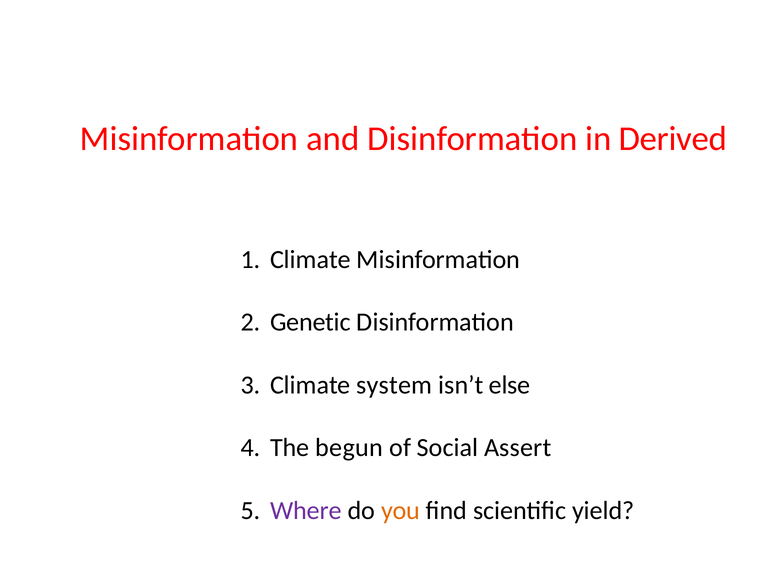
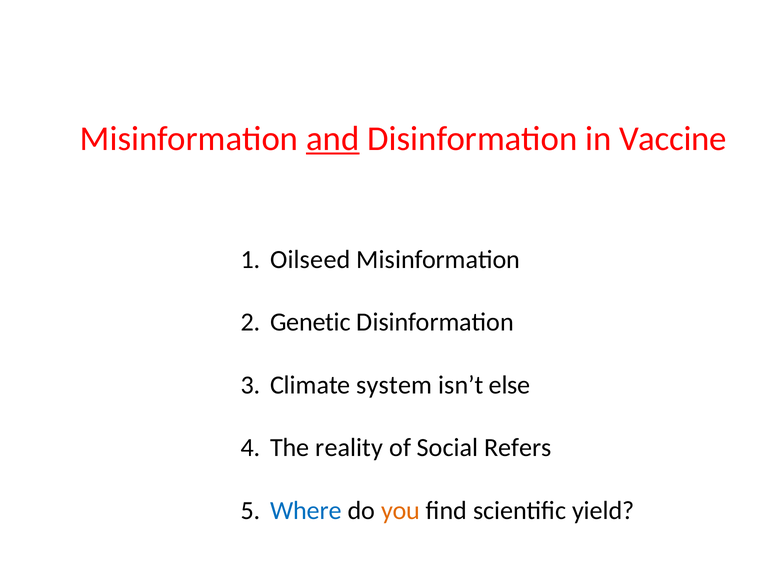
and underline: none -> present (333, 139)
Derived: Derived -> Vaccine (673, 139)
Climate: Climate -> Oilseed (310, 260)
begun: begun -> reality (349, 448)
Assert: Assert -> Refers (518, 448)
Where colour: purple -> blue (306, 511)
